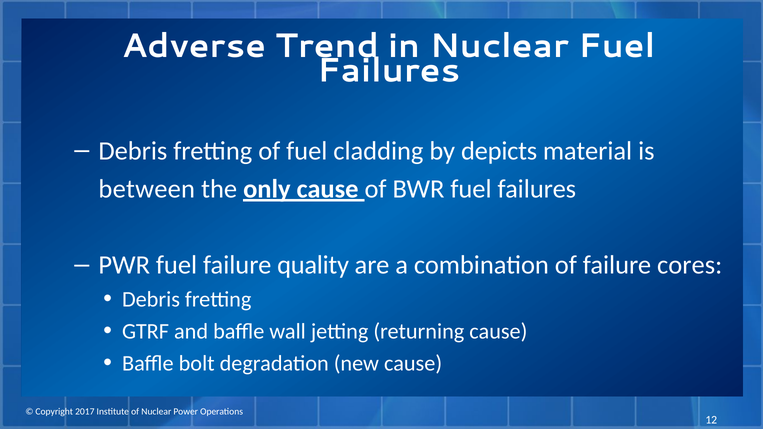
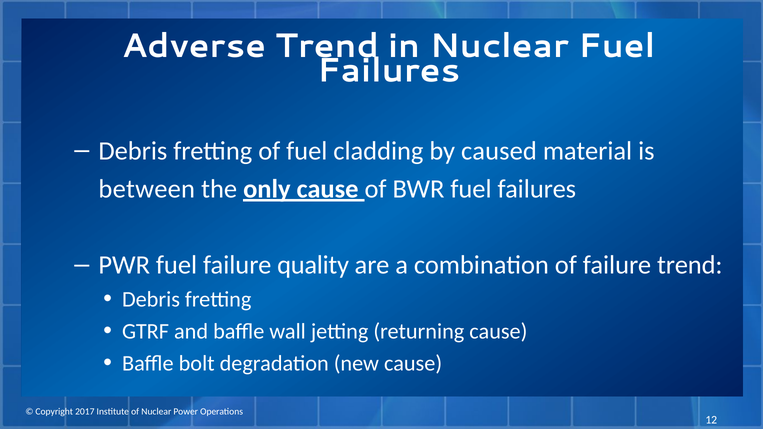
depicts: depicts -> caused (499, 151)
failure cores: cores -> trend (690, 265)
